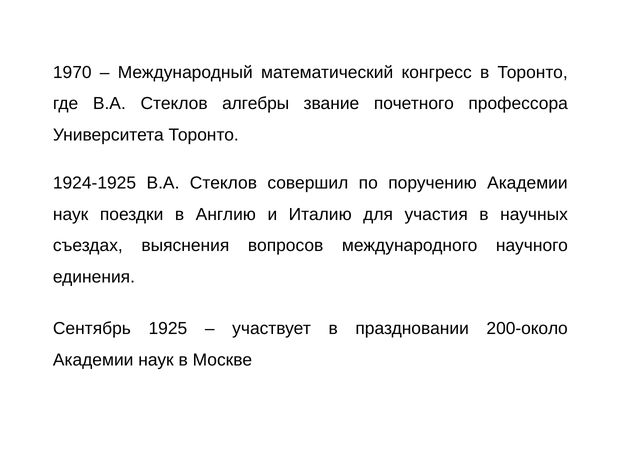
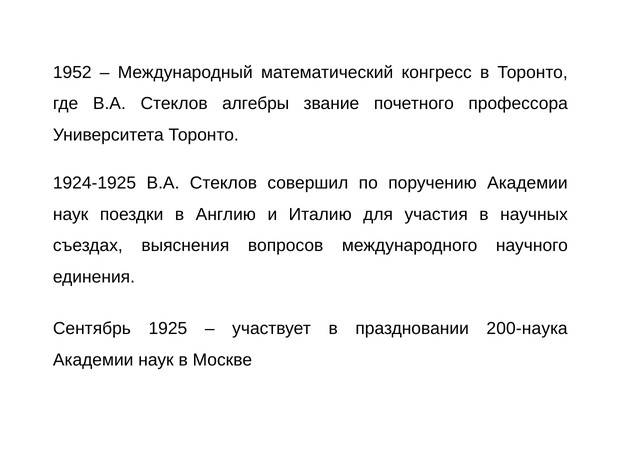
1970: 1970 -> 1952 (72, 73)
200-около: 200-около -> 200-наука (527, 329)
